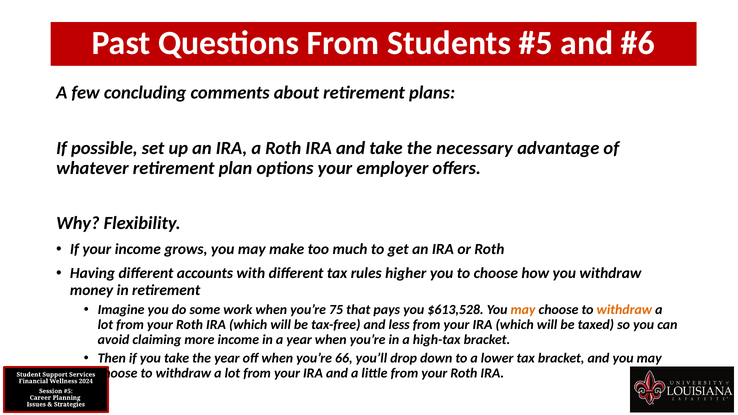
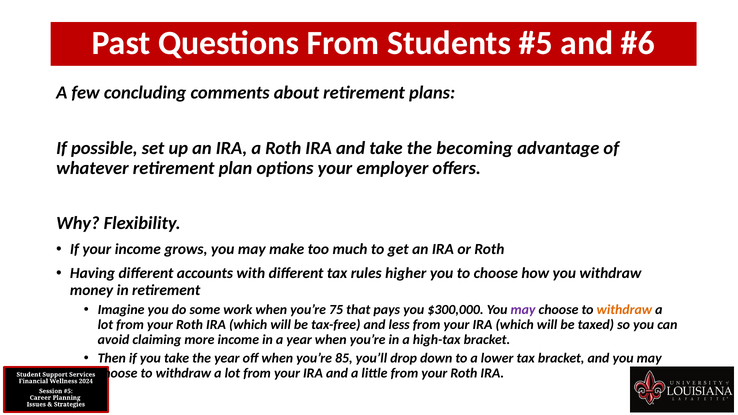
necessary: necessary -> becoming (475, 148)
$613,528: $613,528 -> $300,000 (456, 310)
may colour: orange -> purple (523, 310)
66: 66 -> 85 (344, 358)
